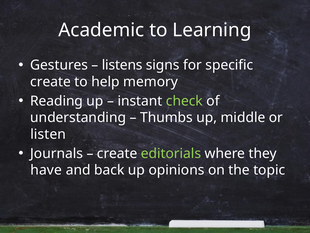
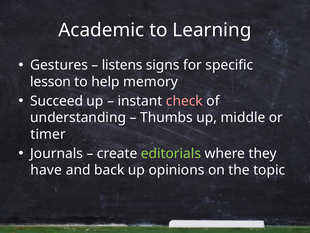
create: create -> lesson (51, 82)
Reading: Reading -> Succeed (57, 101)
check colour: light green -> pink (184, 101)
listen: listen -> timer (48, 134)
